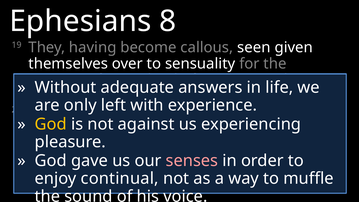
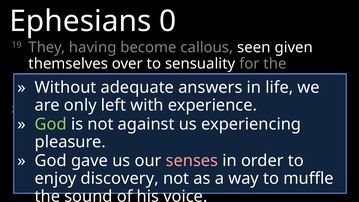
8: 8 -> 0 (168, 21)
God colour: yellow -> light green (51, 124)
continual: continual -> discovery (120, 179)
